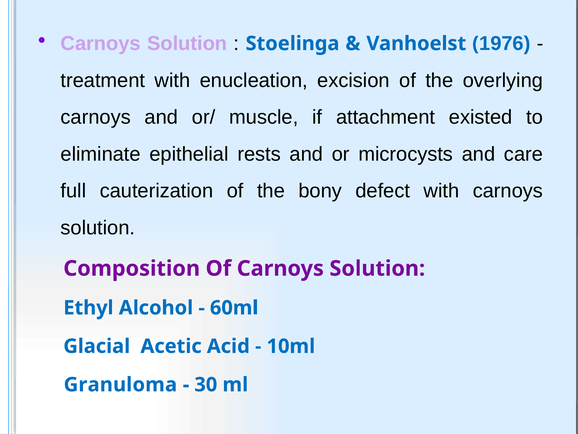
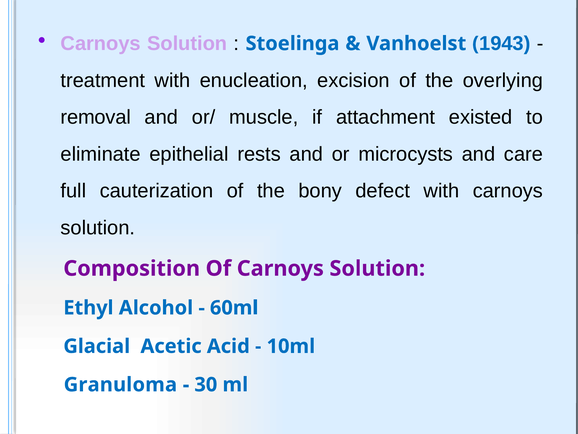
1976: 1976 -> 1943 (505, 43)
carnoys: carnoys -> removal (96, 117)
